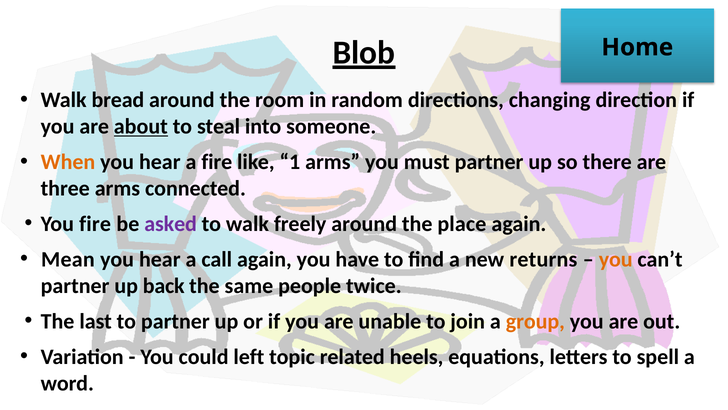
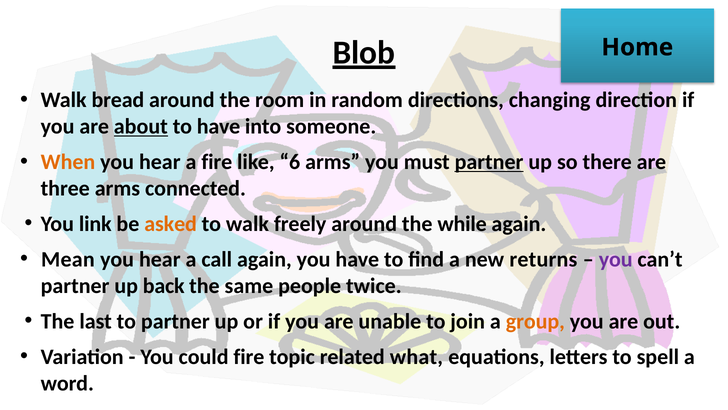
to steal: steal -> have (219, 126)
1: 1 -> 6 (290, 162)
partner underline: none -> present (489, 162)
You fire: fire -> link (95, 224)
asked colour: purple -> orange (171, 224)
place: place -> while (462, 224)
you colour: orange -> purple (616, 259)
could left: left -> fire (249, 356)
heels: heels -> what (416, 356)
